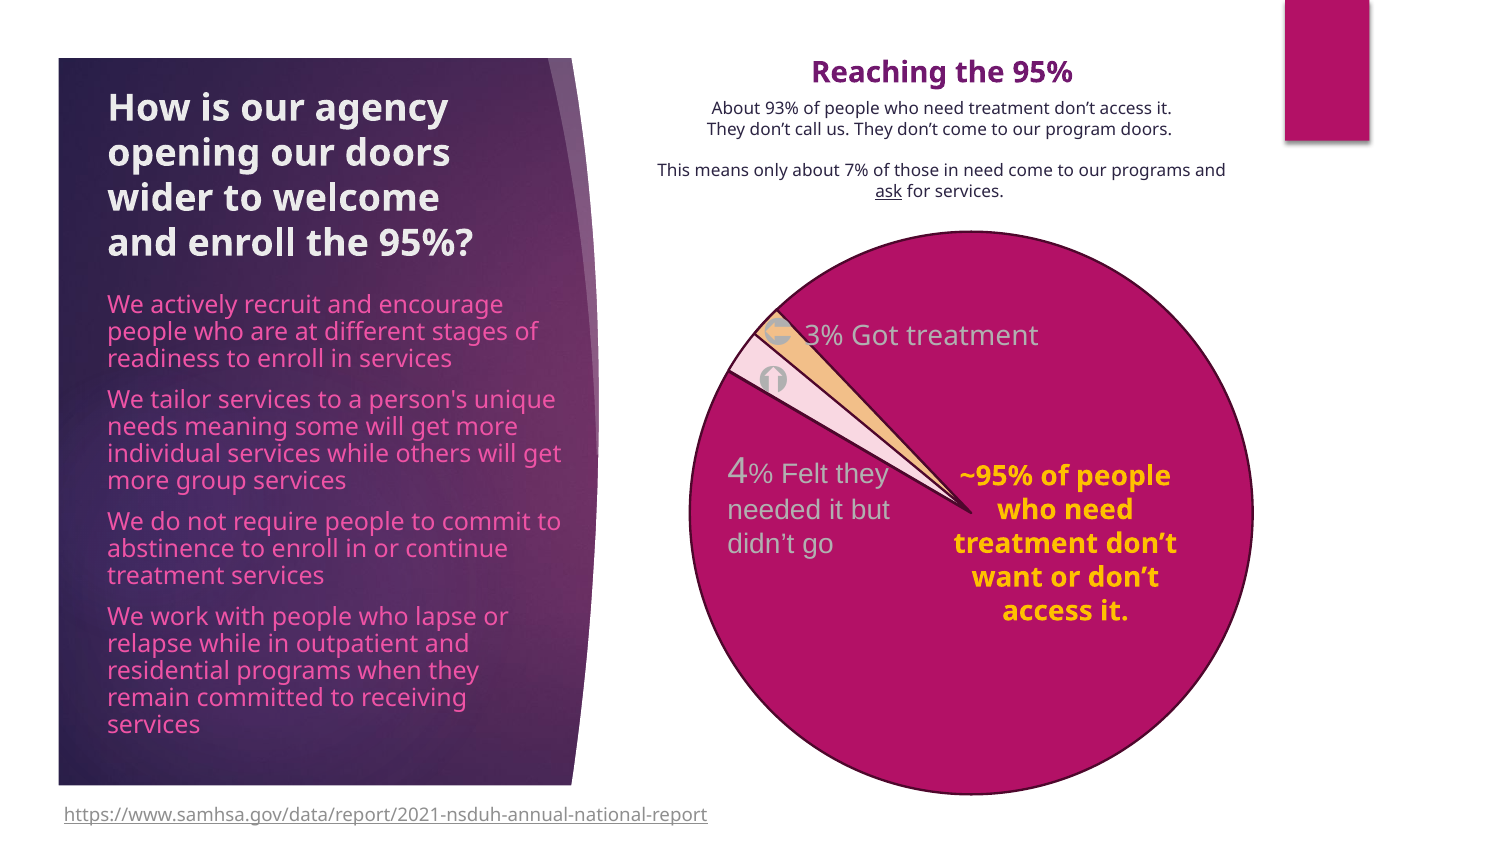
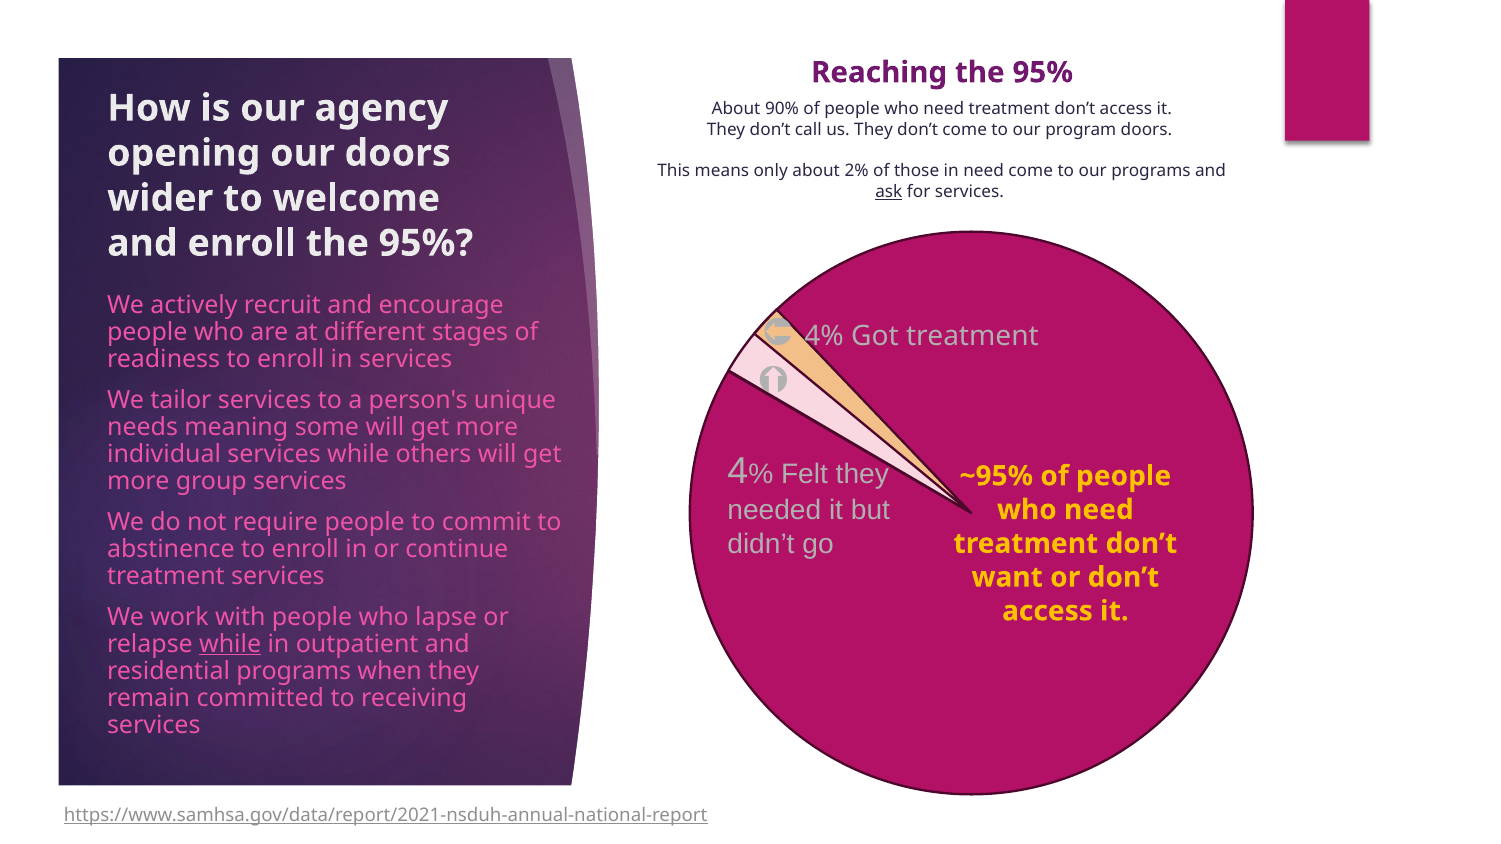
93%: 93% -> 90% (782, 109)
7%: 7% -> 2% (857, 171)
3%: 3% -> 4% (824, 336)
while underline: none -> present (230, 644)
